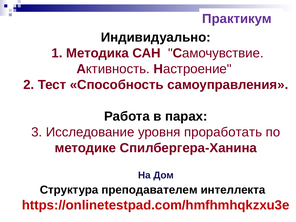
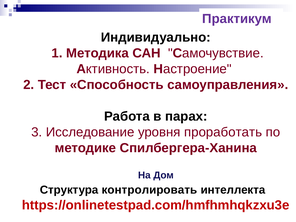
преподавателем: преподавателем -> контролировать (149, 190)
